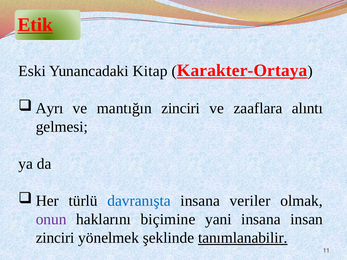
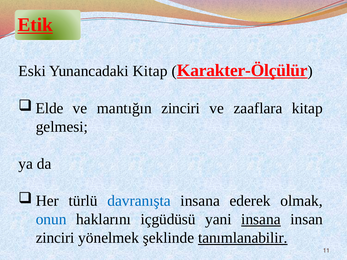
Karakter-Ortaya: Karakter-Ortaya -> Karakter-Ölçülür (242, 70)
Ayrı: Ayrı -> Elde (50, 108)
zaaflara alıntı: alıntı -> kitap (307, 108)
veriler: veriler -> ederek (250, 201)
onun colour: purple -> blue (51, 220)
biçimine: biçimine -> içgüdüsü (168, 220)
insana underline: none -> present (261, 220)
